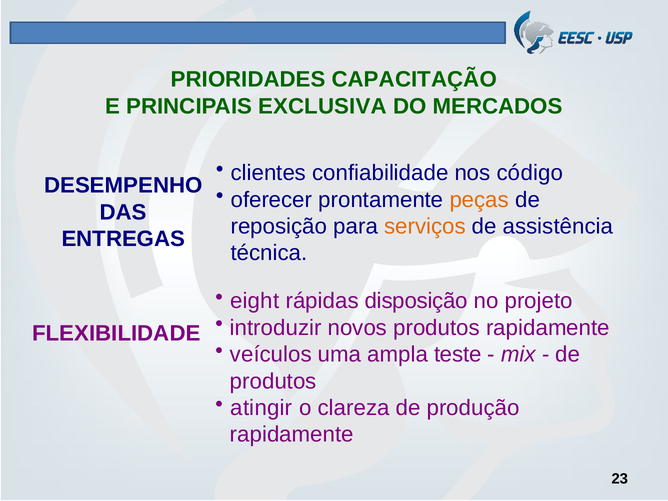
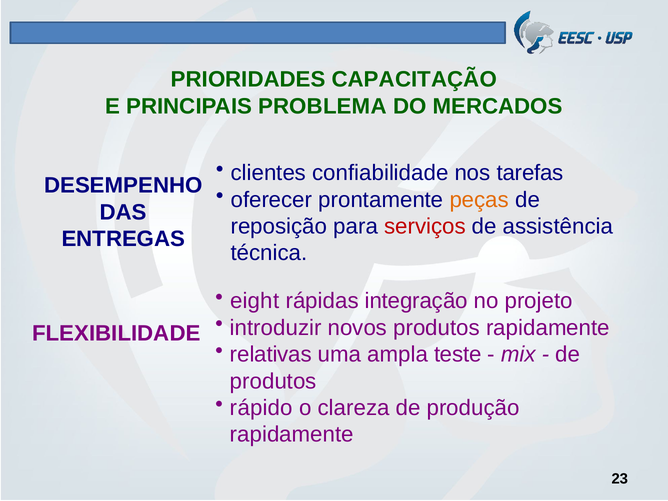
EXCLUSIVA: EXCLUSIVA -> PROBLEMA (322, 106)
código: código -> tarefas (530, 173)
serviços colour: orange -> red (425, 226)
disposição: disposição -> integração (416, 301)
veículos: veículos -> relativas (271, 354)
atingir: atingir -> rápido (261, 408)
